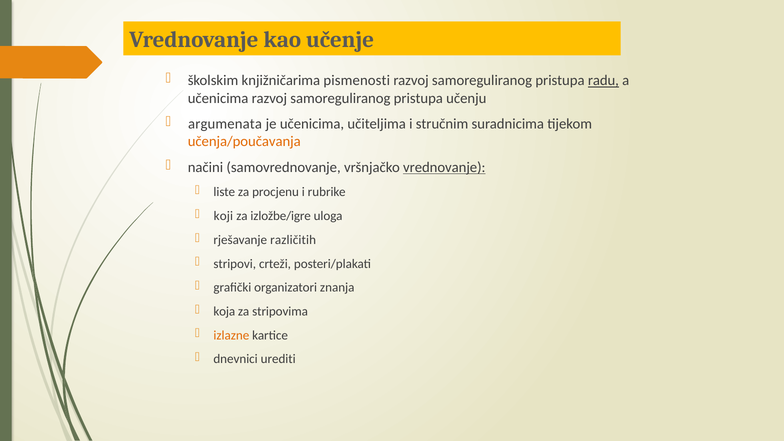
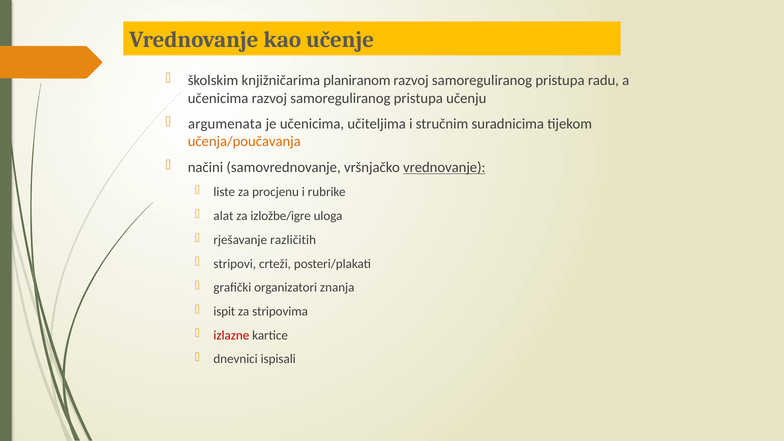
pismenosti: pismenosti -> planiranom (357, 81)
radu underline: present -> none (603, 81)
koji: koji -> alat (223, 216)
koja: koja -> ispit (224, 311)
izlazne colour: orange -> red (231, 335)
urediti: urediti -> ispisali (278, 359)
